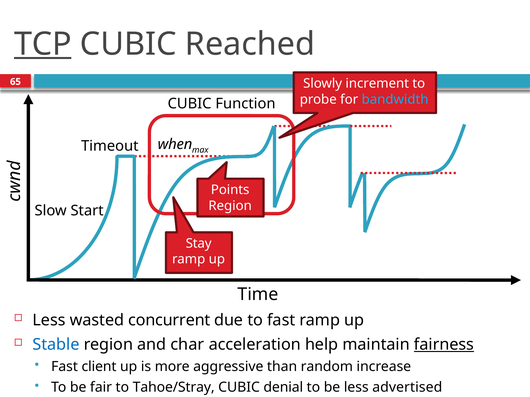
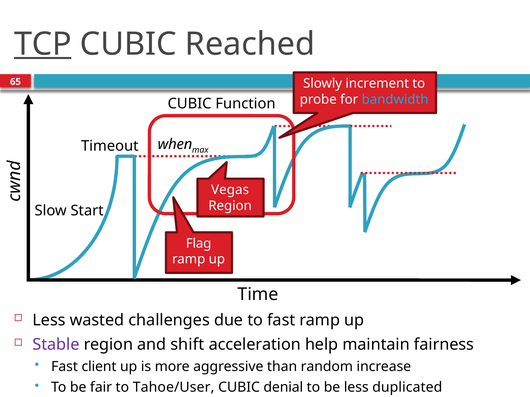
Points: Points -> Vegas (230, 190)
Stay: Stay -> Flag (199, 244)
concurrent: concurrent -> challenges (169, 320)
Stable colour: blue -> purple (56, 345)
char: char -> shift (187, 345)
fairness underline: present -> none (444, 345)
Tahoe/Stray: Tahoe/Stray -> Tahoe/User (174, 388)
advertised: advertised -> duplicated (407, 388)
